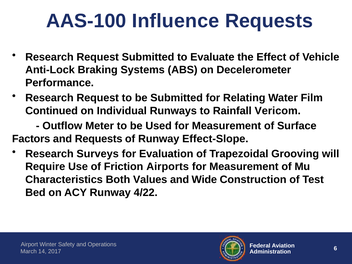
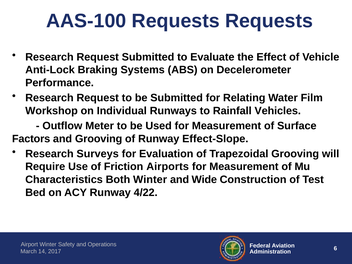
AAS-100 Influence: Influence -> Requests (176, 21)
Continued: Continued -> Workshop (52, 111)
Vericom: Vericom -> Vehicles (278, 111)
and Requests: Requests -> Grooving (99, 139)
Both Values: Values -> Winter (150, 180)
